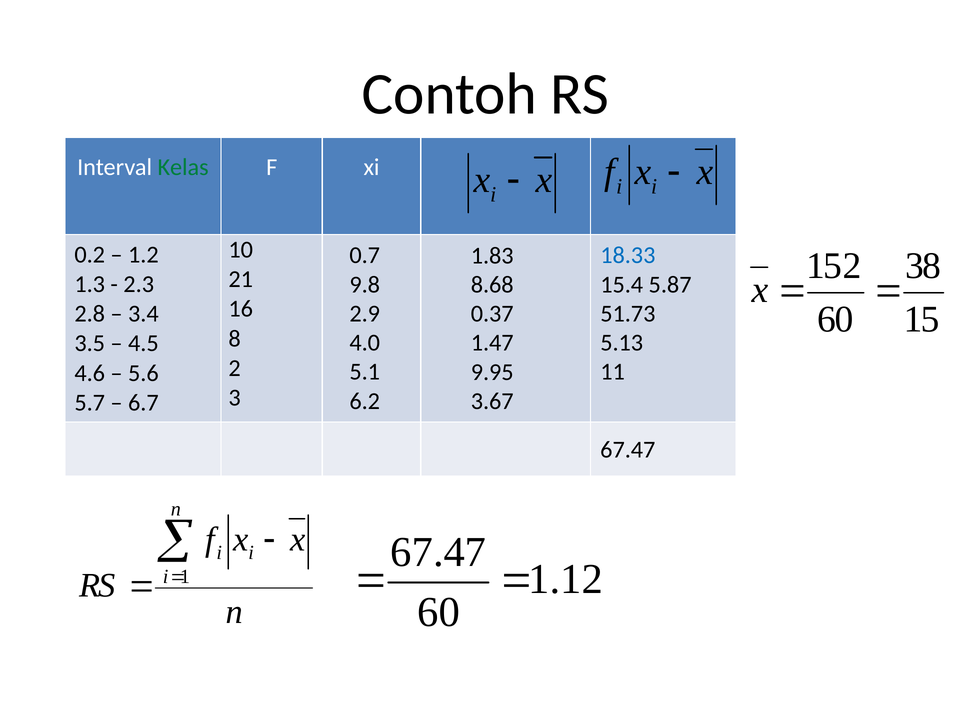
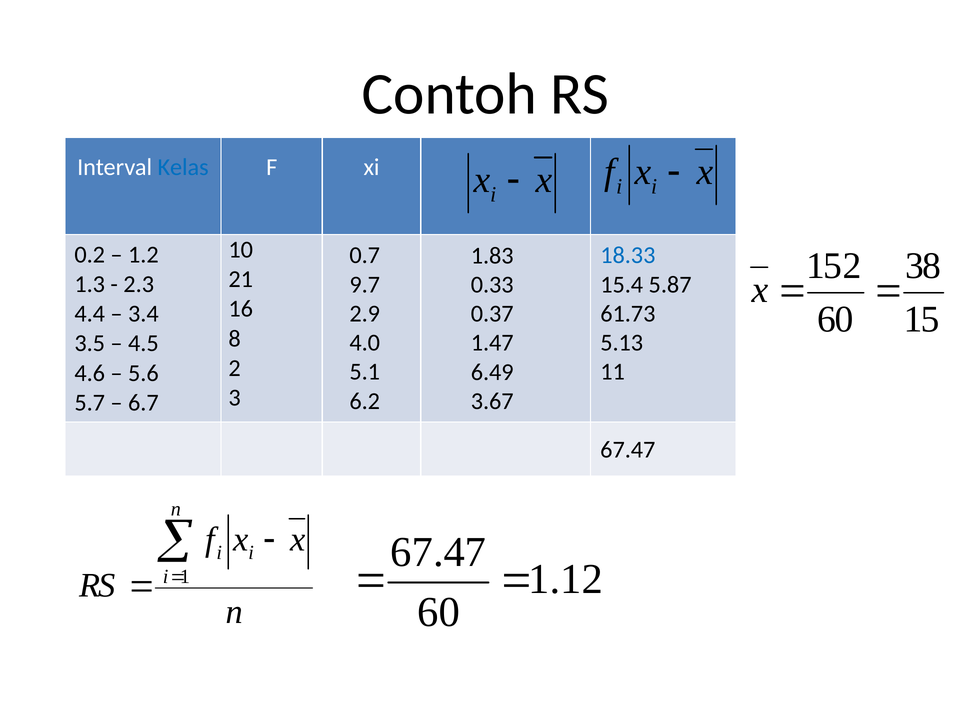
Kelas colour: green -> blue (183, 167)
9.8: 9.8 -> 9.7 (365, 285)
8.68: 8.68 -> 0.33 (492, 285)
51.73: 51.73 -> 61.73 (628, 314)
2.8: 2.8 -> 4.4 (90, 314)
9.95: 9.95 -> 6.49 (492, 372)
